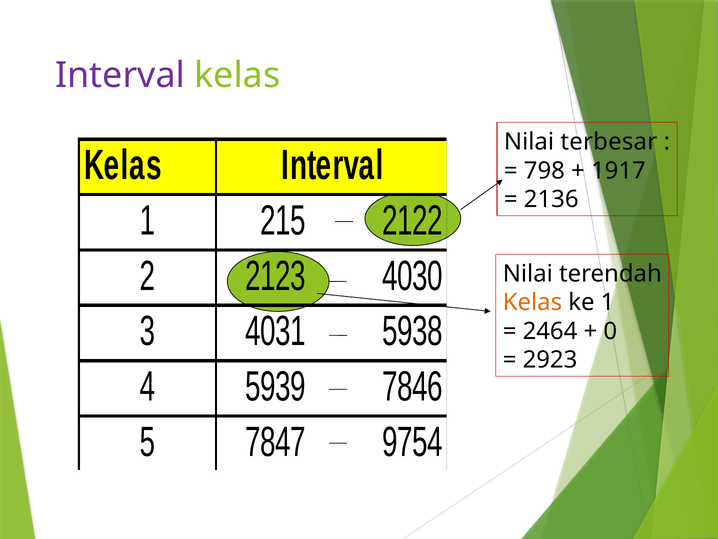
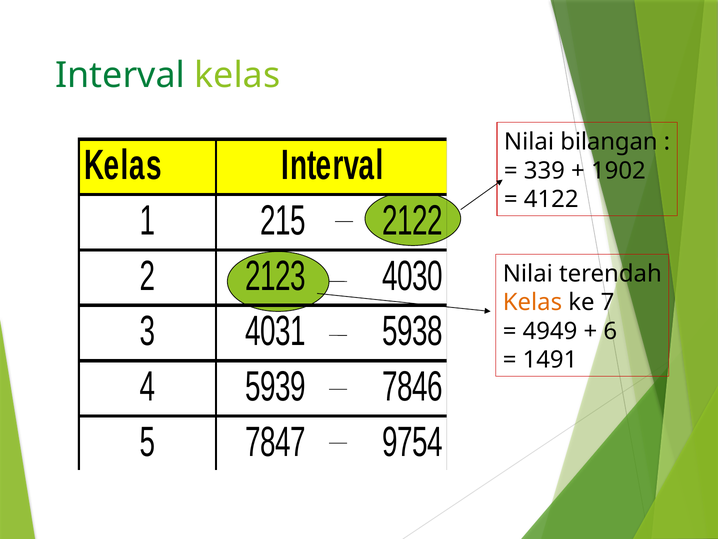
Interval colour: purple -> green (120, 76)
terbesar: terbesar -> bilangan (609, 142)
798: 798 -> 339 (544, 171)
1917: 1917 -> 1902 (618, 171)
2136: 2136 -> 4122 (551, 199)
ke 1: 1 -> 7 (608, 302)
2464: 2464 -> 4949 (550, 331)
0: 0 -> 6 (610, 331)
2923: 2923 -> 1491 (550, 360)
